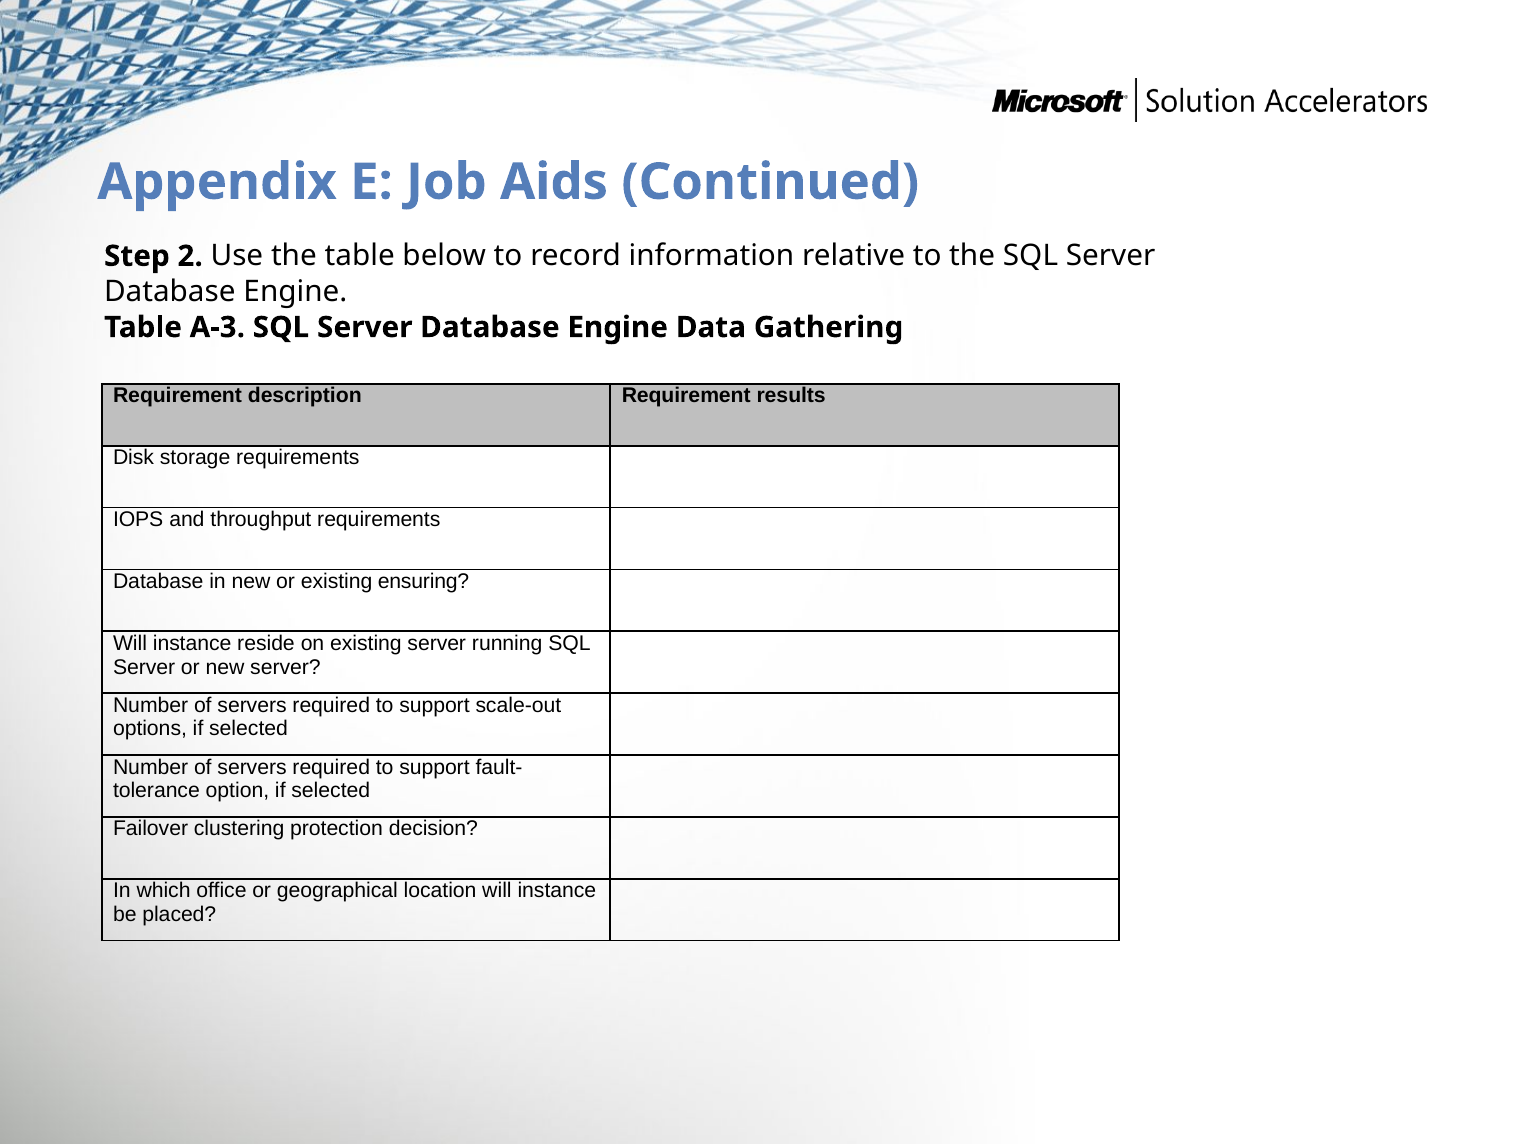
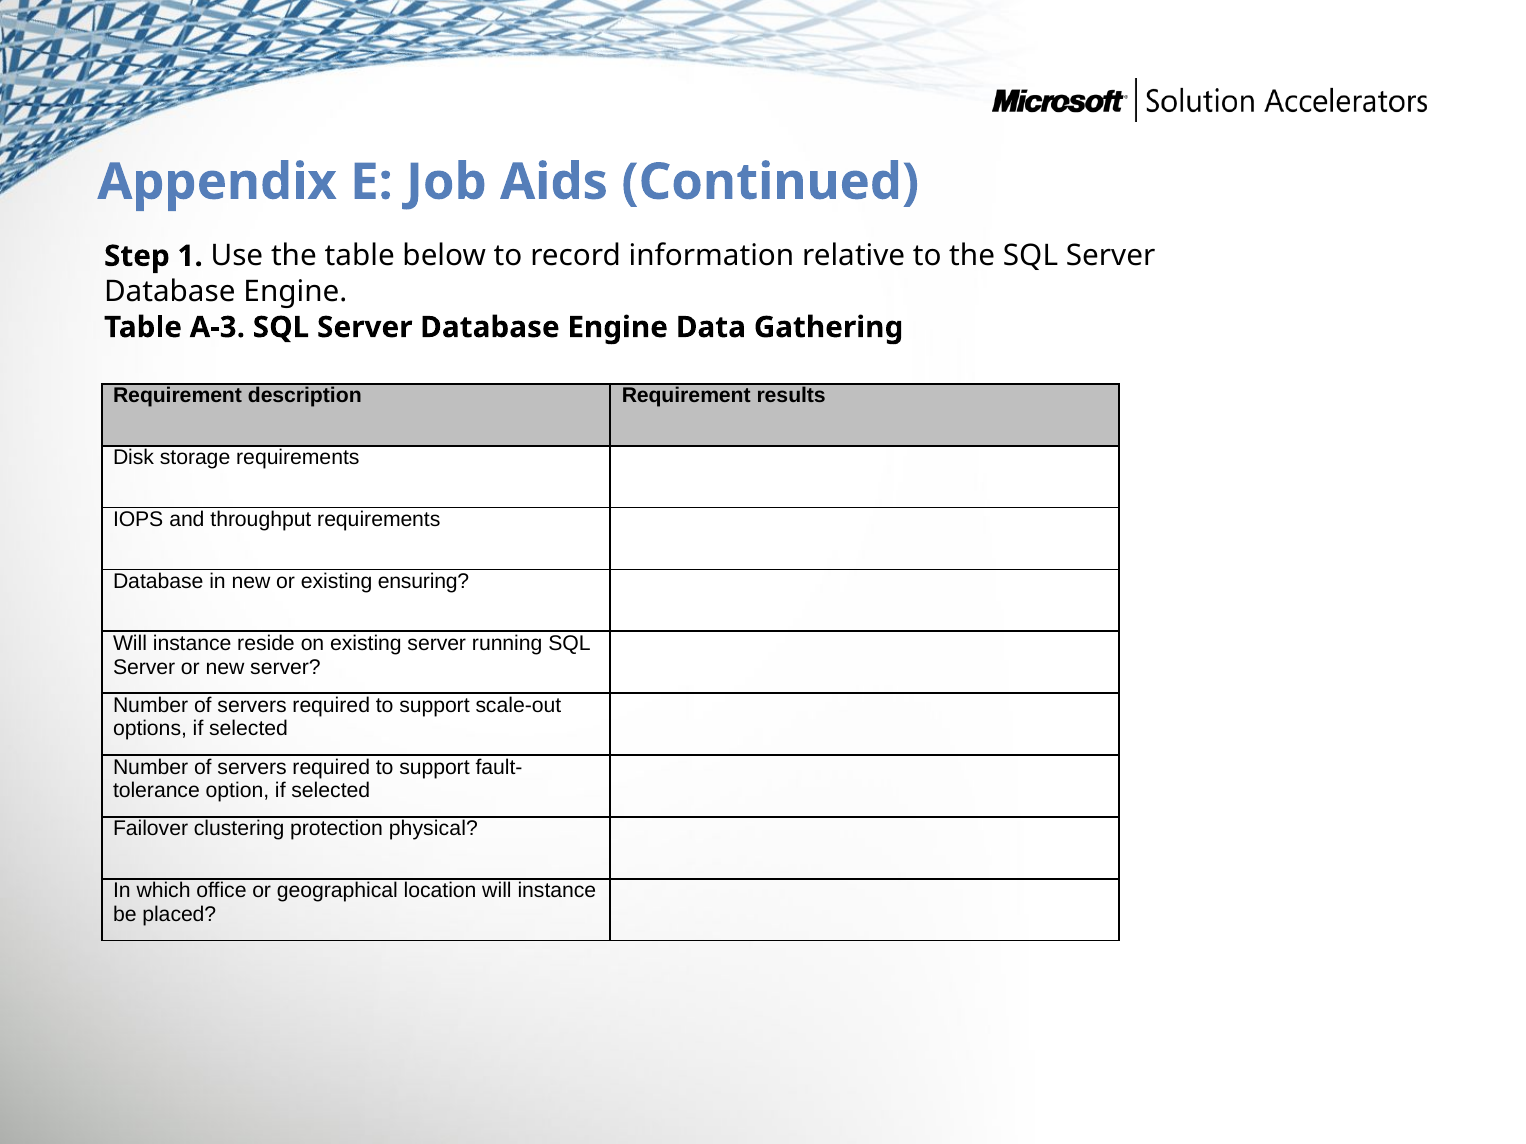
2: 2 -> 1 (190, 256)
decision: decision -> physical (433, 829)
